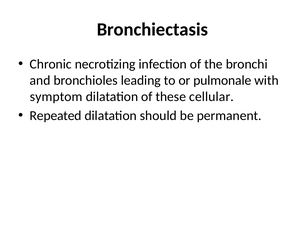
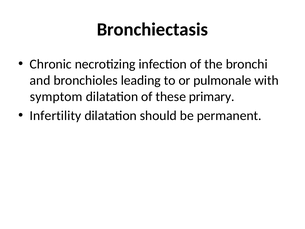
cellular: cellular -> primary (212, 97)
Repeated: Repeated -> Infertility (56, 116)
